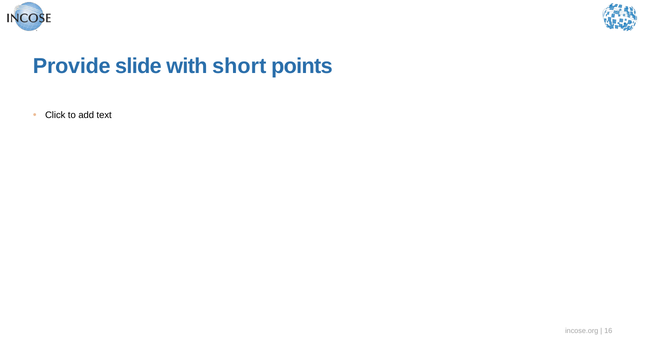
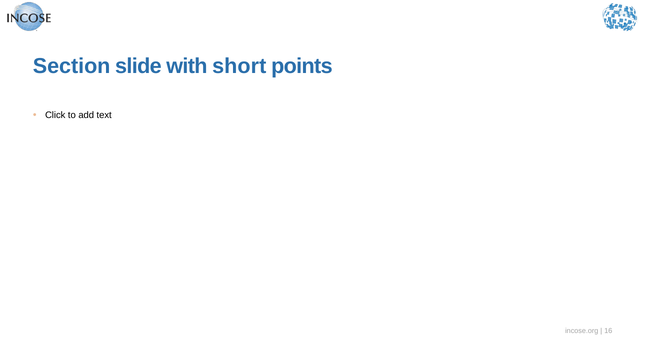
Provide: Provide -> Section (72, 66)
